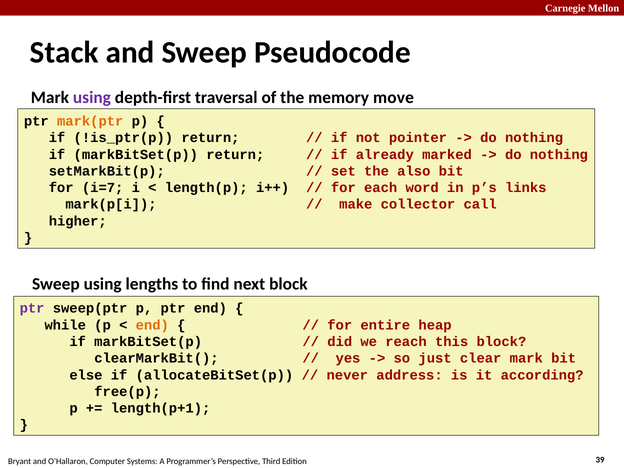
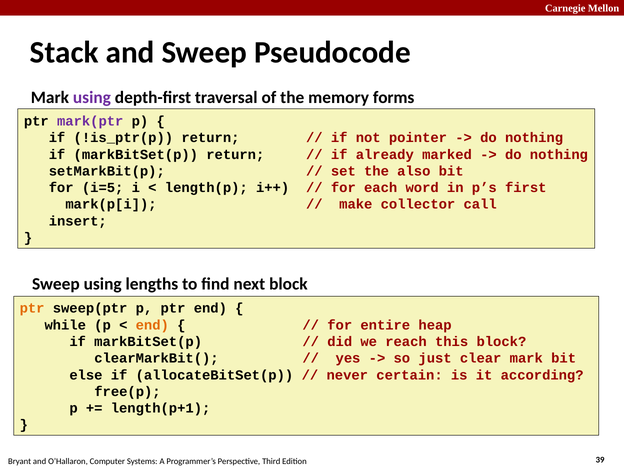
move: move -> forms (394, 98)
mark(ptr colour: orange -> purple (90, 121)
i=7: i=7 -> i=5 (103, 188)
links: links -> first (526, 188)
higher: higher -> insert (78, 221)
ptr colour: purple -> orange (32, 308)
address: address -> certain (410, 375)
